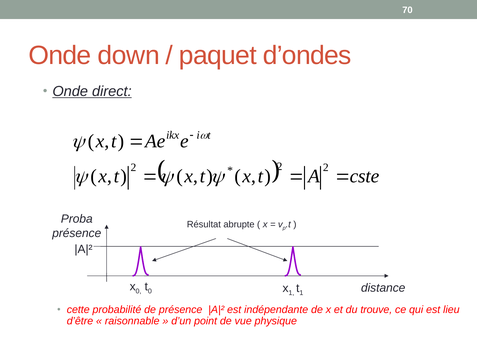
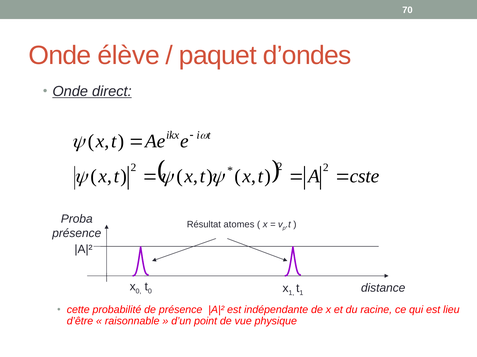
down: down -> élève (129, 56)
abrupte: abrupte -> atomes (239, 225)
trouve: trouve -> racine (376, 310)
